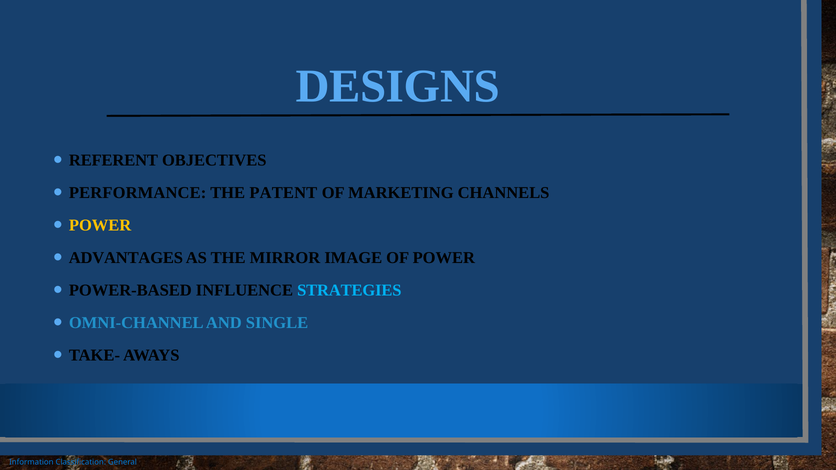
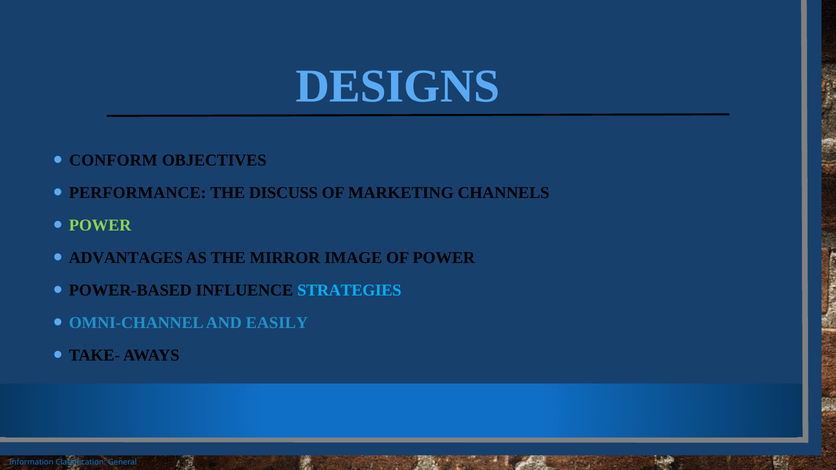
REFERENT: REFERENT -> CONFORM (113, 161)
PATENT: PATENT -> DISCUSS (284, 193)
POWER colour: yellow -> light green (100, 226)
SINGLE: SINGLE -> EASILY (277, 323)
